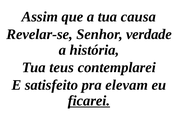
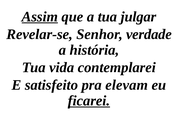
Assim underline: none -> present (40, 17)
causa: causa -> julgar (138, 17)
teus: teus -> vida (62, 67)
